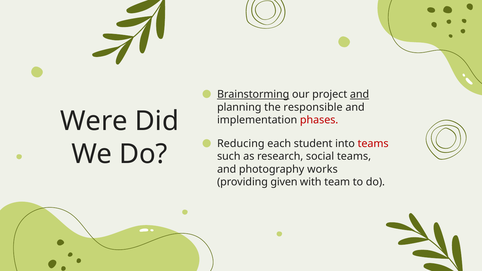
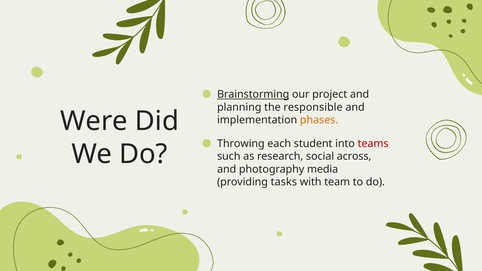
and underline: present -> none (360, 94)
phases colour: red -> orange (319, 120)
Reducing: Reducing -> Throwing (241, 144)
social teams: teams -> across (354, 157)
works: works -> media (323, 169)
given: given -> tasks (284, 182)
